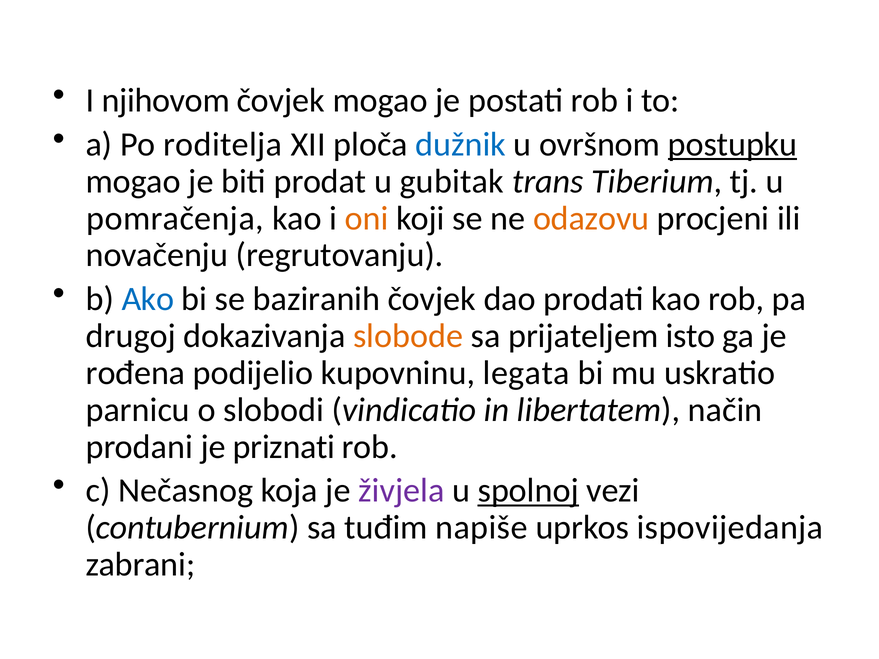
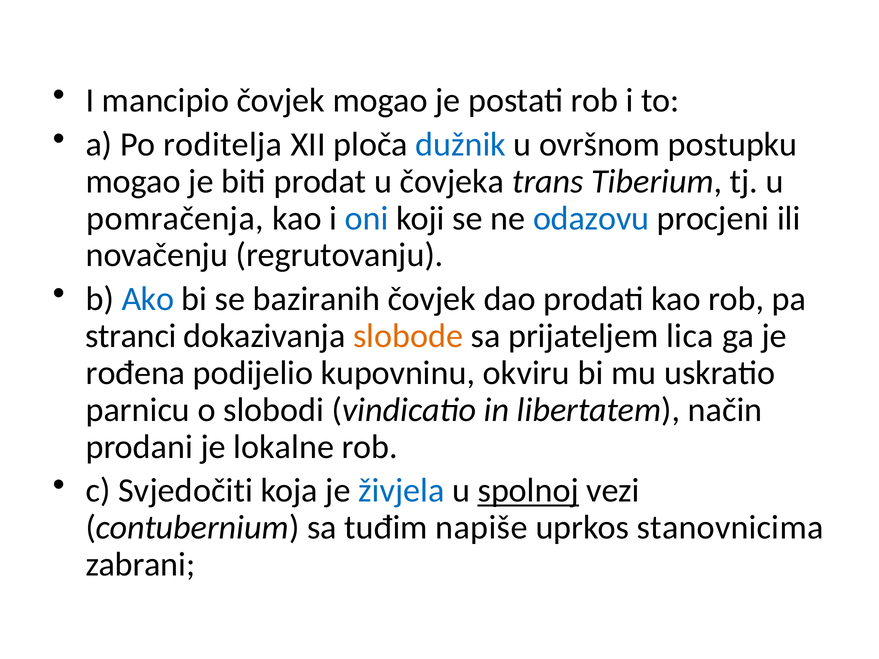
njihovom: njihovom -> mancipio (166, 101)
postupku underline: present -> none (733, 145)
gubitak: gubitak -> čovjeka (452, 181)
oni colour: orange -> blue (367, 218)
odazovu colour: orange -> blue (591, 218)
drugoj: drugoj -> stranci (131, 336)
isto: isto -> lica (690, 336)
legata: legata -> okviru (526, 373)
priznati: priznati -> lokalne (284, 447)
Nečasnog: Nečasnog -> Svjedočiti (186, 491)
živjela colour: purple -> blue (401, 491)
ispovijedanja: ispovijedanja -> stanovnicima (730, 528)
